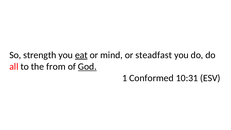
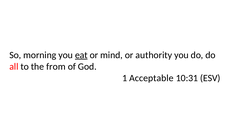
strength: strength -> morning (40, 55)
steadfast: steadfast -> authority (154, 55)
God underline: present -> none (87, 67)
Conformed: Conformed -> Acceptable (151, 78)
